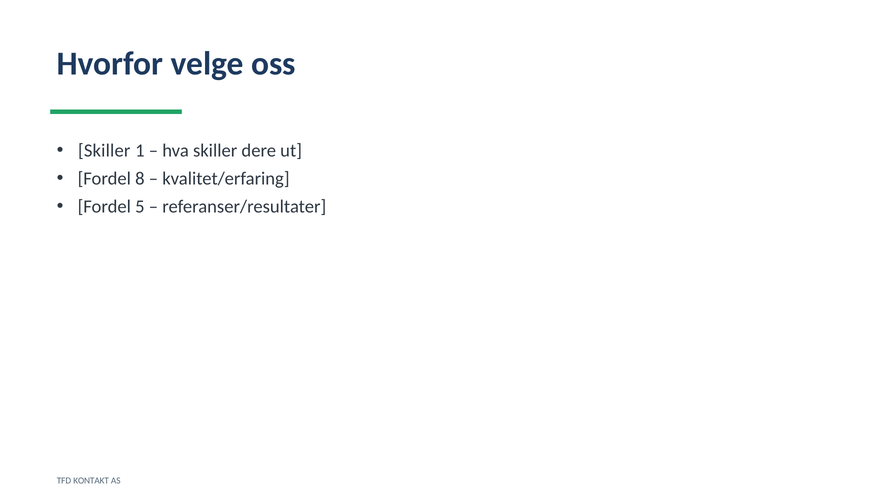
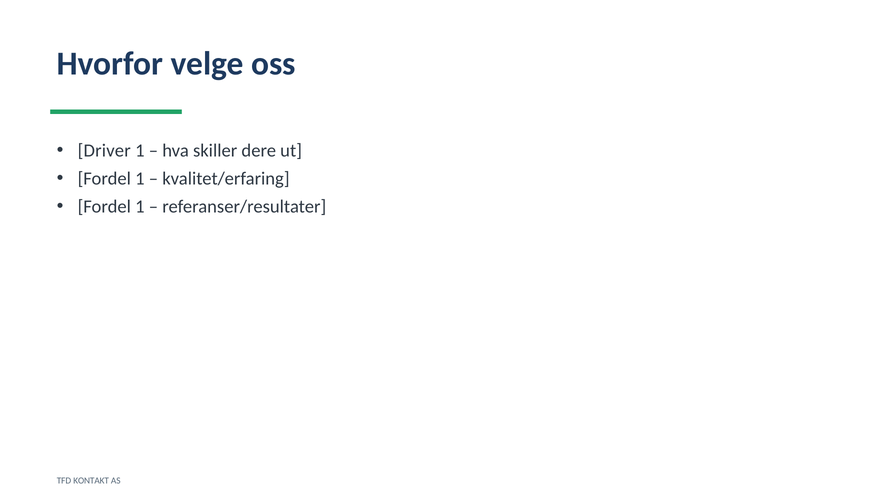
Skiller: Skiller -> Driver (104, 151)
8: 8 -> 1 (140, 179)
5: 5 -> 1 (140, 207)
